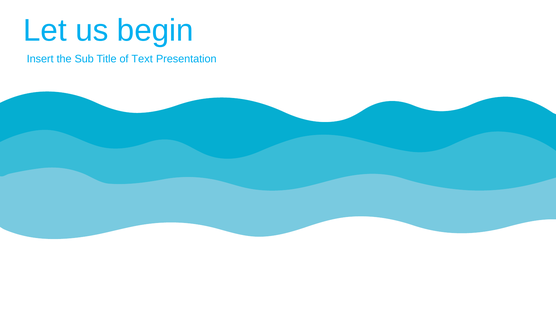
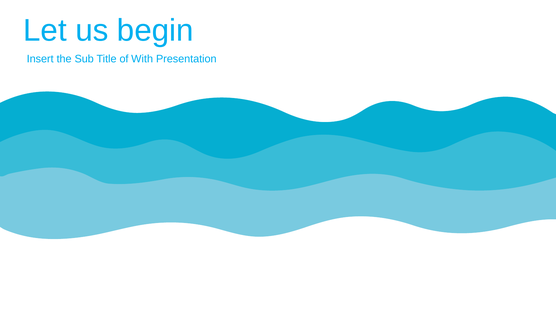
Text: Text -> With (142, 59)
